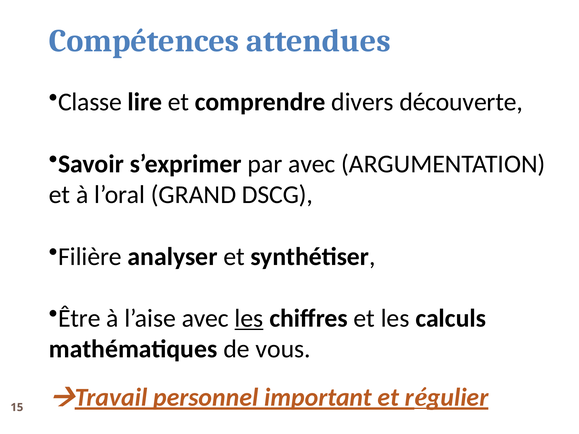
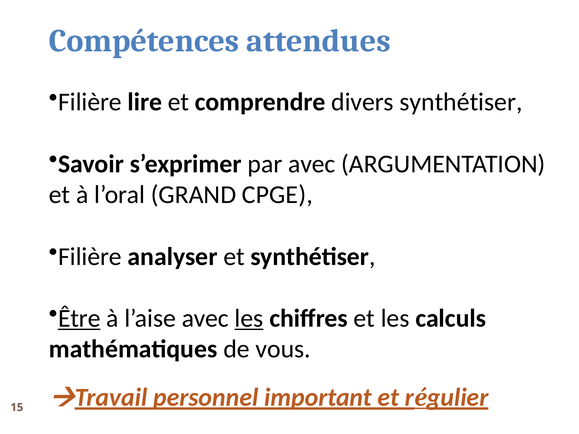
Classe: Classe -> Filière (90, 102)
divers découverte: découverte -> synthétiser (461, 102)
DSCG: DSCG -> CPGE (277, 195)
Être underline: none -> present (79, 318)
